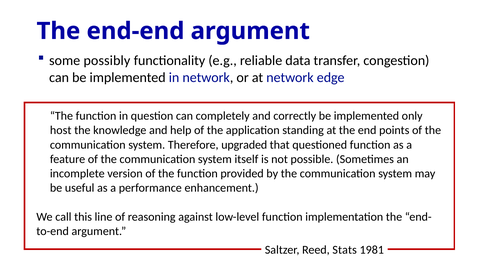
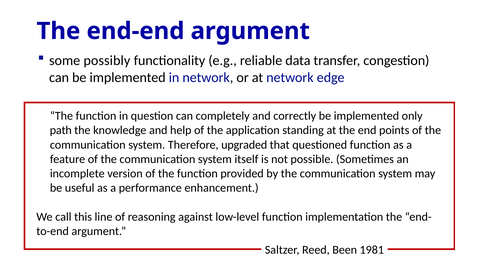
host: host -> path (61, 130)
Stats: Stats -> Been (345, 250)
